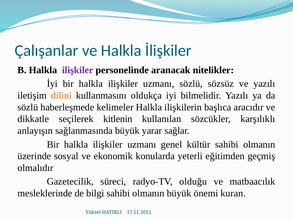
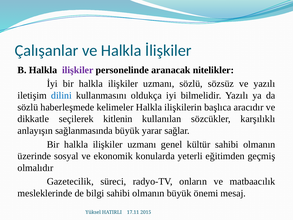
dilini colour: orange -> blue (61, 95)
olduğu: olduğu -> onların (193, 181)
kuran: kuran -> mesaj (233, 193)
